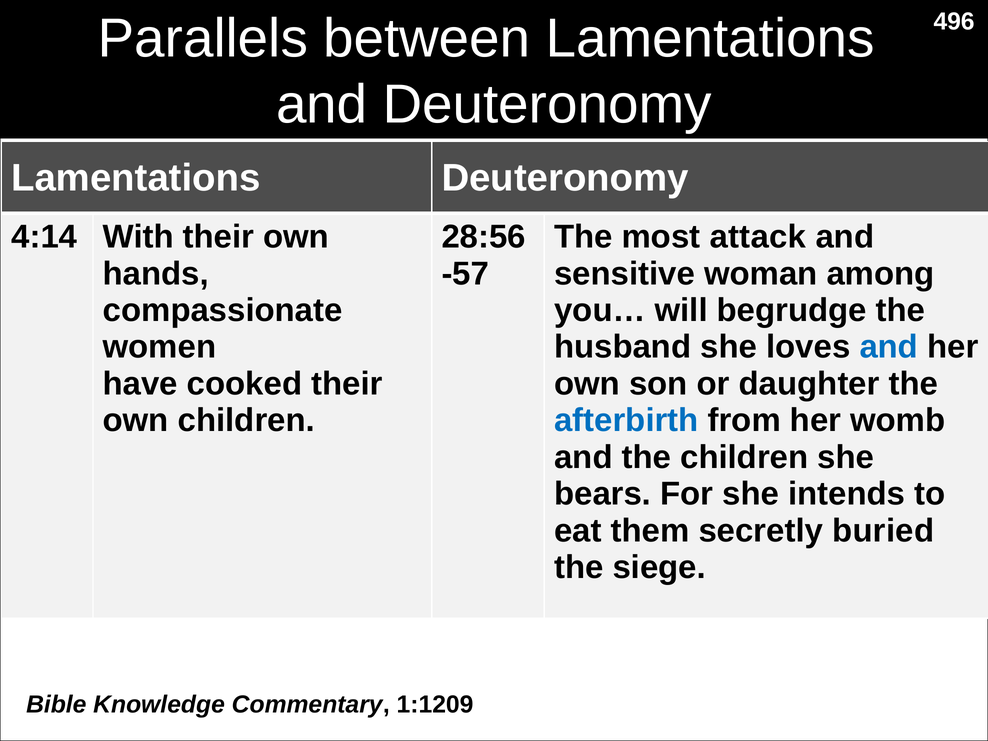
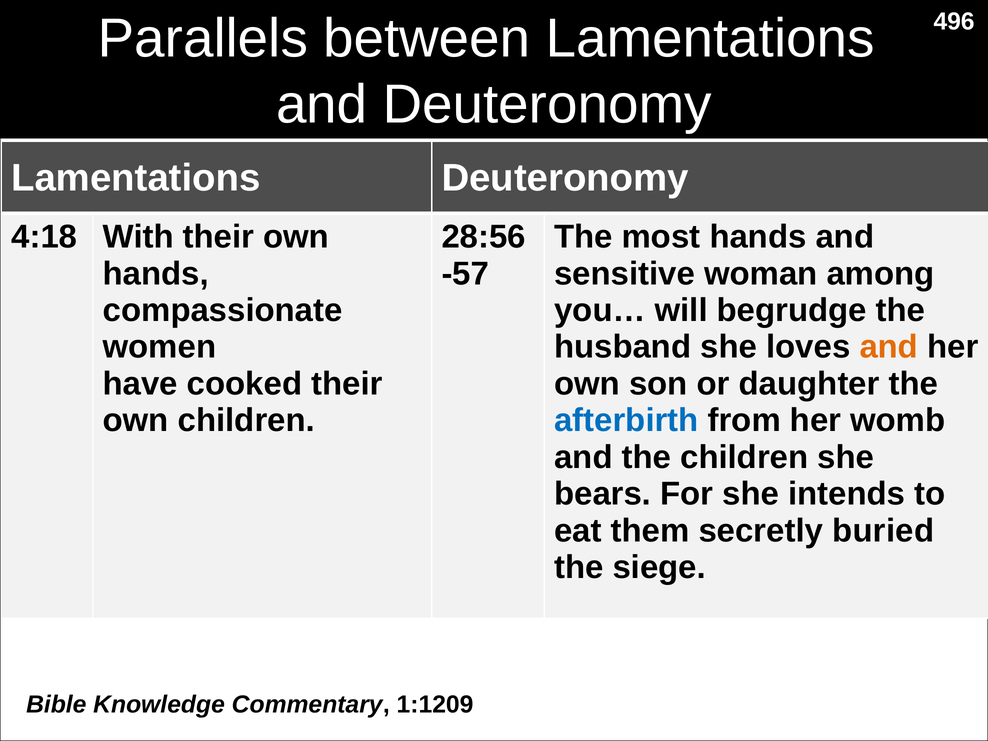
4:14: 4:14 -> 4:18 (44, 237)
most attack: attack -> hands (758, 237)
and colour: blue -> orange (889, 347)
